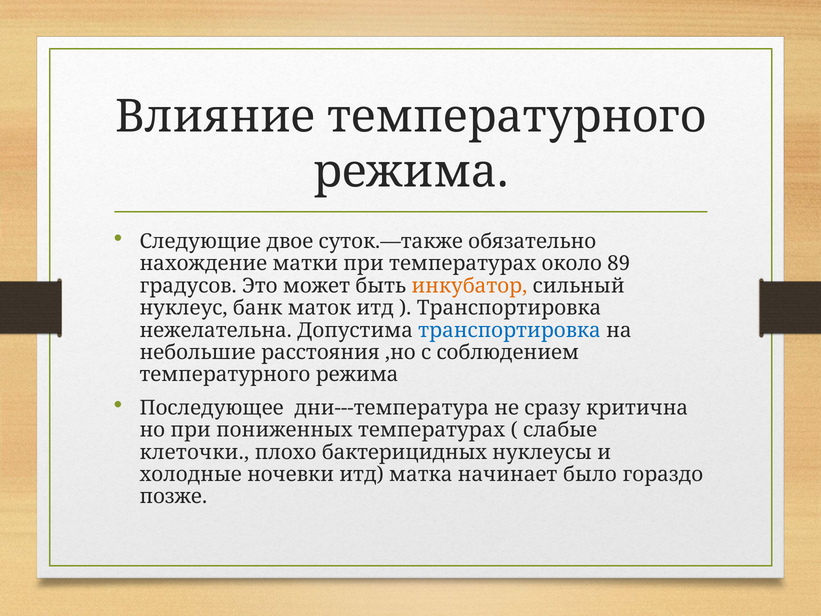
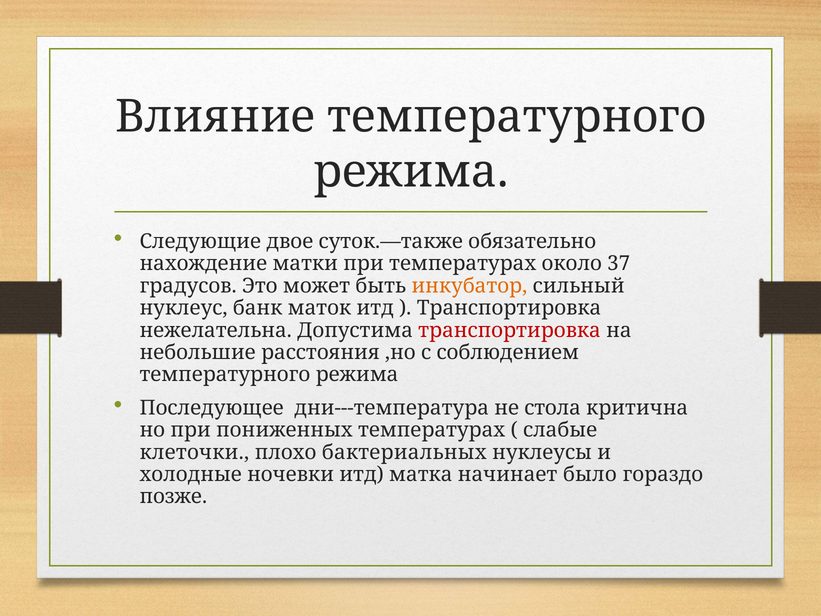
89: 89 -> 37 (619, 264)
транспортировка colour: blue -> red (510, 330)
сразу: сразу -> стола (553, 408)
бактерицидных: бактерицидных -> бактериальных (404, 452)
